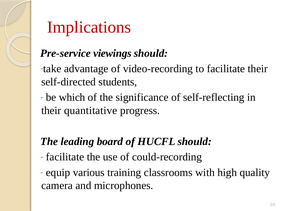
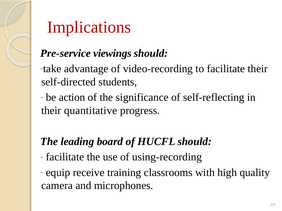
which: which -> action (72, 98)
could-recording: could-recording -> using-recording (167, 157)
various: various -> receive (89, 173)
